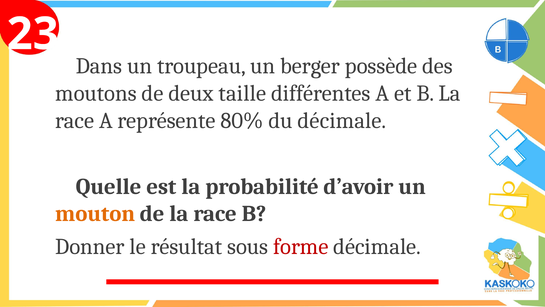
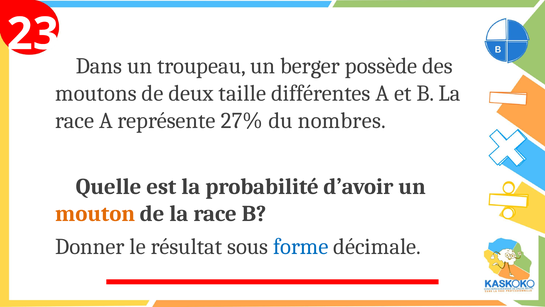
80%: 80% -> 27% (242, 120)
du décimale: décimale -> nombres (342, 120)
forme colour: red -> blue (301, 246)
